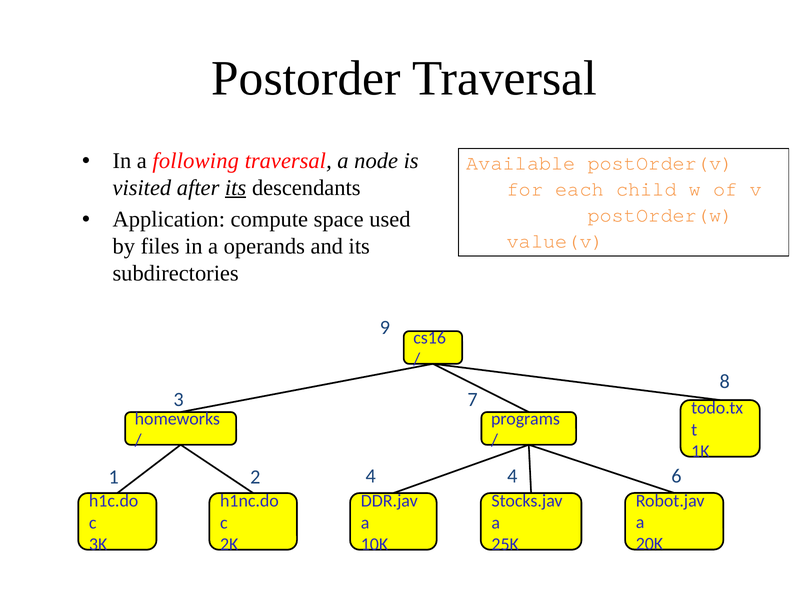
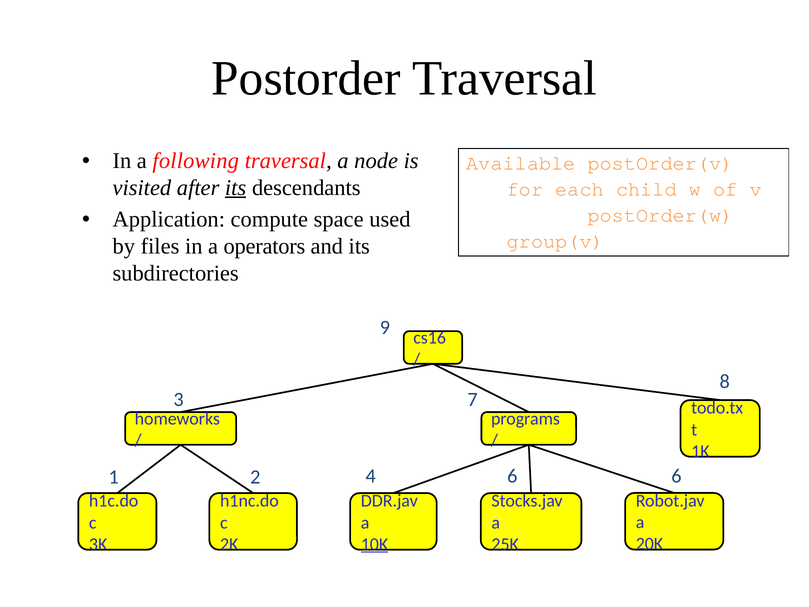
value(v: value(v -> group(v (555, 241)
operands: operands -> operators (264, 246)
4 4: 4 -> 6 (512, 476)
10K underline: none -> present (375, 544)
